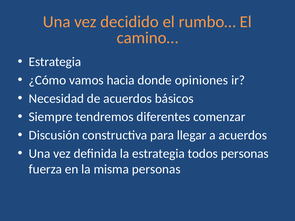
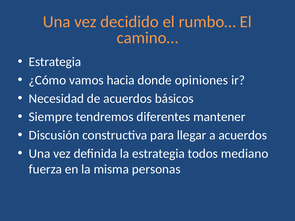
comenzar: comenzar -> mantener (219, 117)
todos personas: personas -> mediano (245, 154)
